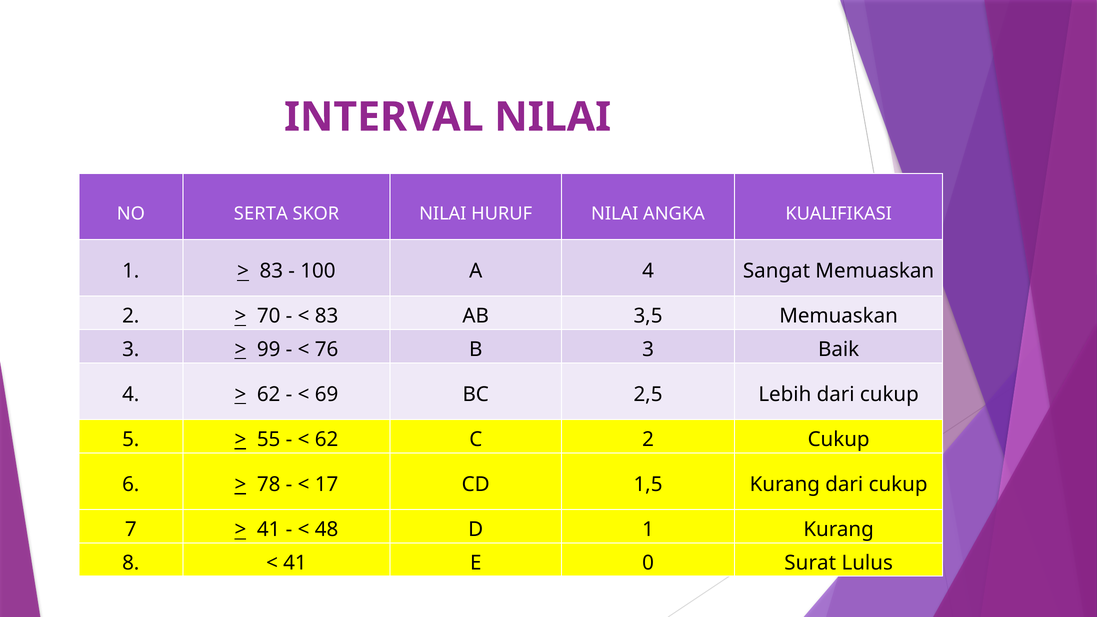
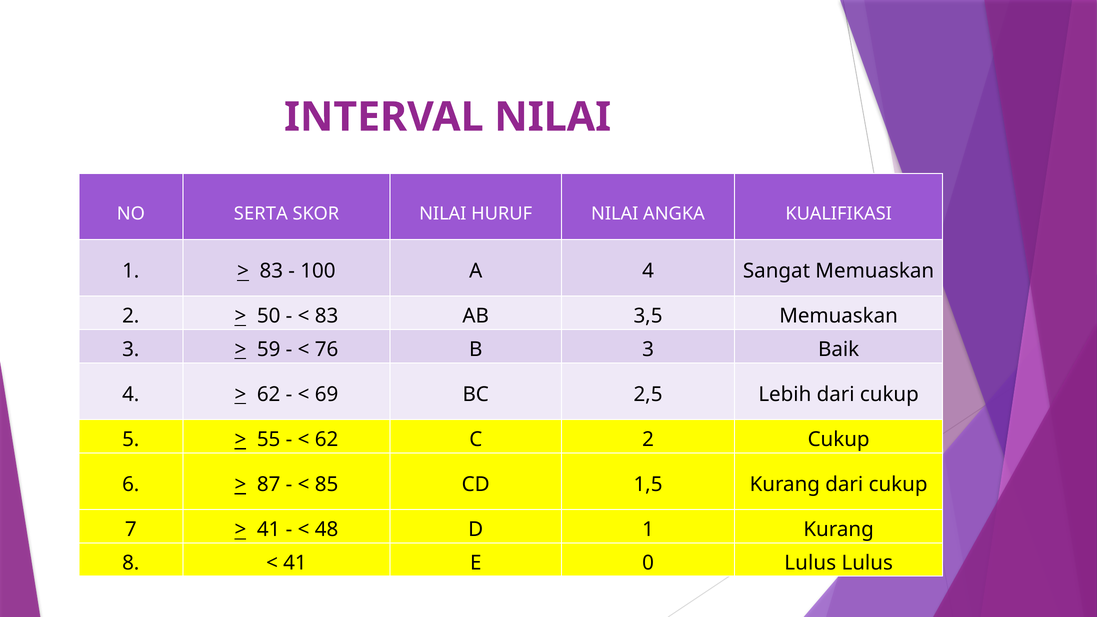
70: 70 -> 50 (269, 316)
99: 99 -> 59 (269, 349)
78: 78 -> 87 (269, 484)
17: 17 -> 85 (327, 484)
0 Surat: Surat -> Lulus (810, 563)
